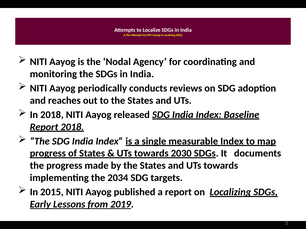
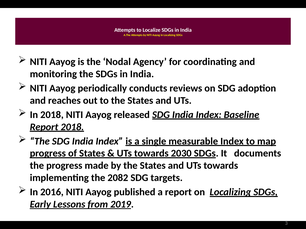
2034: 2034 -> 2082 (118, 178)
2015: 2015 -> 2016 (52, 192)
